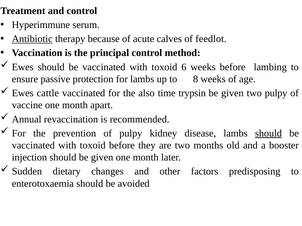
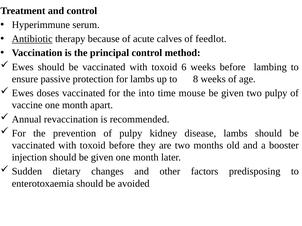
cattle: cattle -> doses (48, 93)
also: also -> into (147, 93)
trypsin: trypsin -> mouse (192, 93)
should underline: present -> none (268, 134)
